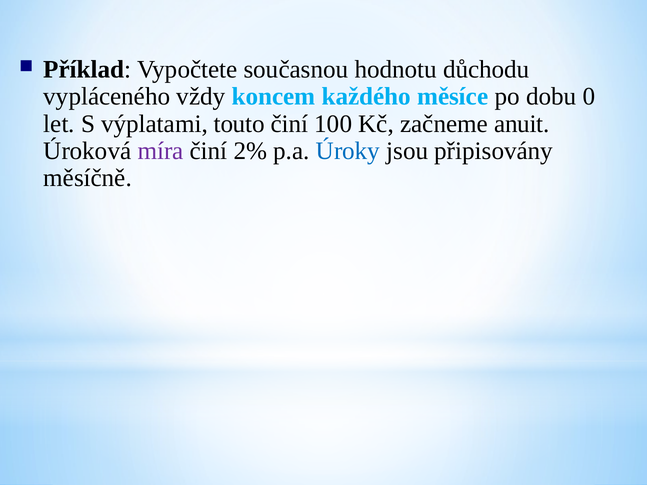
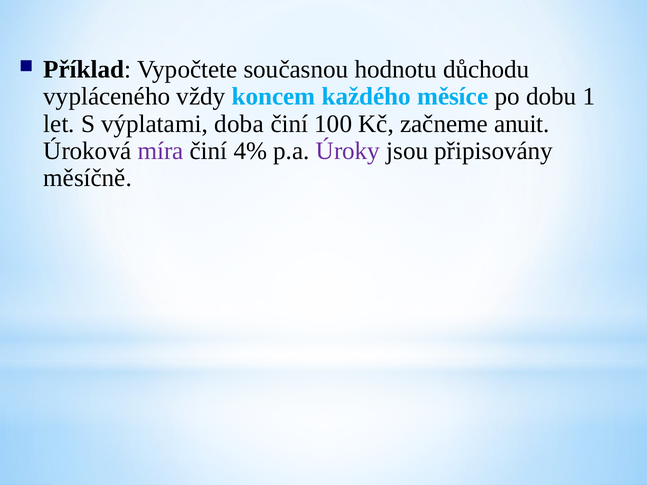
0: 0 -> 1 (589, 97)
touto: touto -> doba (239, 124)
2%: 2% -> 4% (250, 151)
Úroky colour: blue -> purple (348, 151)
